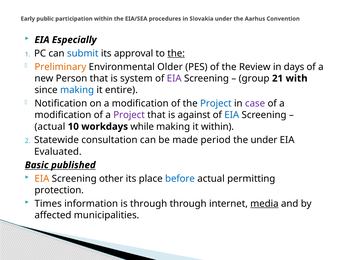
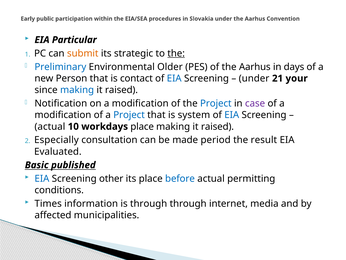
Especially: Especially -> Particular (74, 40)
submit colour: blue -> orange (83, 53)
approval: approval -> strategic (134, 53)
Preliminary colour: orange -> blue (60, 67)
of the Review: Review -> Aarhus (255, 67)
system: system -> contact (136, 78)
EIA colour: purple -> blue (174, 78)
group: group -> under (254, 78)
with: with -> your (297, 78)
entire: entire -> raised (121, 90)
Project colour: purple -> blue (129, 115)
against: against -> system (194, 115)
workdays while: while -> place (142, 126)
within: within -> raised (217, 126)
Statewide: Statewide -> Especially (56, 140)
the under: under -> result (264, 140)
EIA colour: orange -> blue (42, 178)
protection: protection -> conditions (59, 190)
media underline: present -> none (264, 203)
